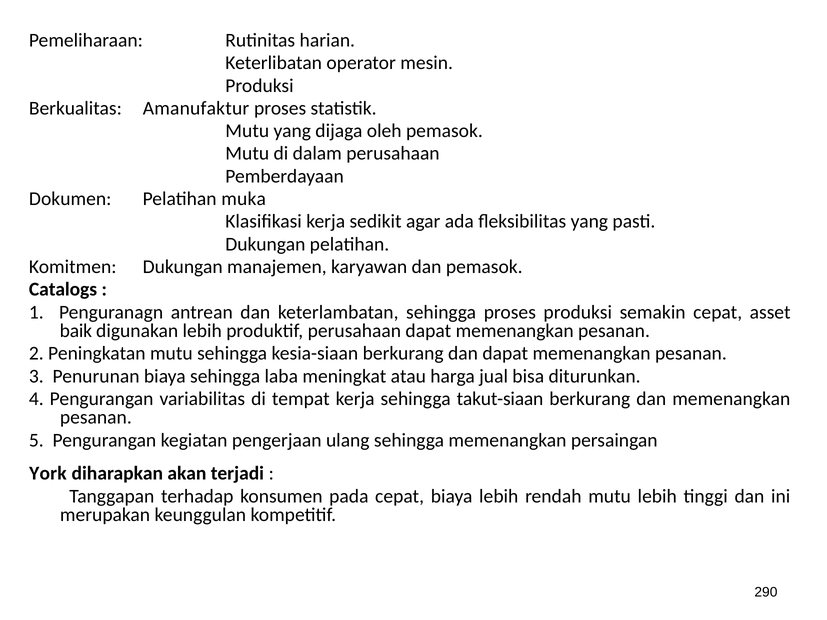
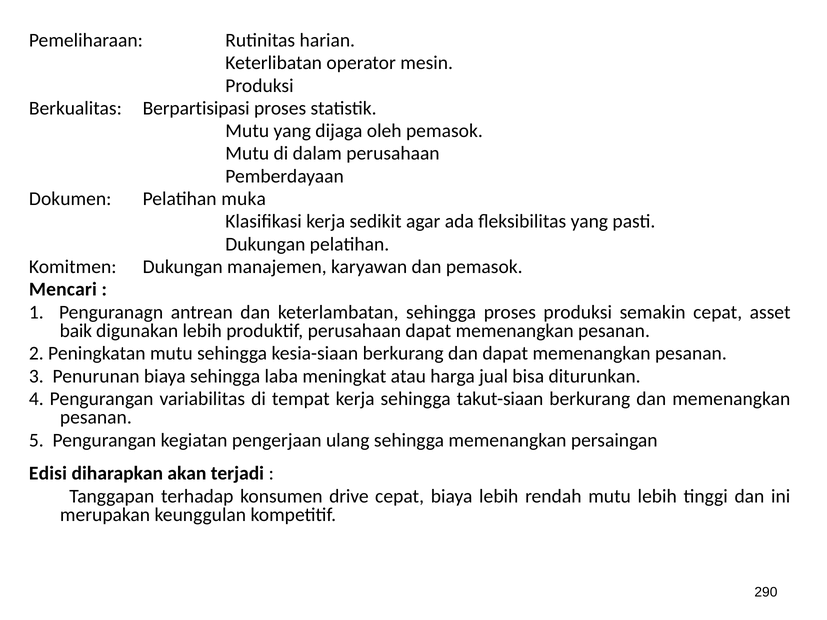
Amanufaktur: Amanufaktur -> Berpartisipasi (196, 108)
Catalogs: Catalogs -> Mencari (63, 290)
York: York -> Edisi (48, 474)
pada: pada -> drive (349, 496)
